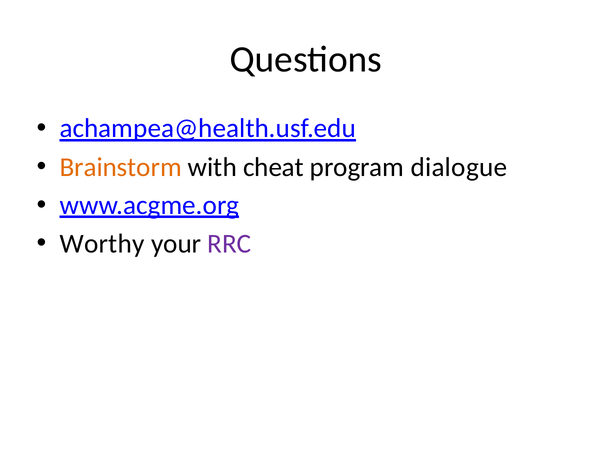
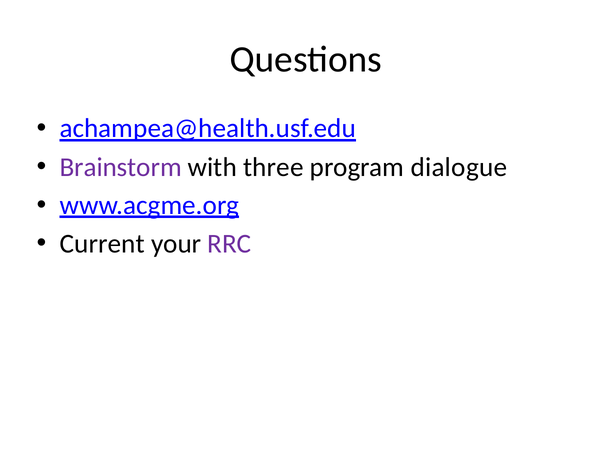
Brainstorm colour: orange -> purple (121, 167)
cheat: cheat -> three (273, 167)
Worthy: Worthy -> Current (102, 244)
